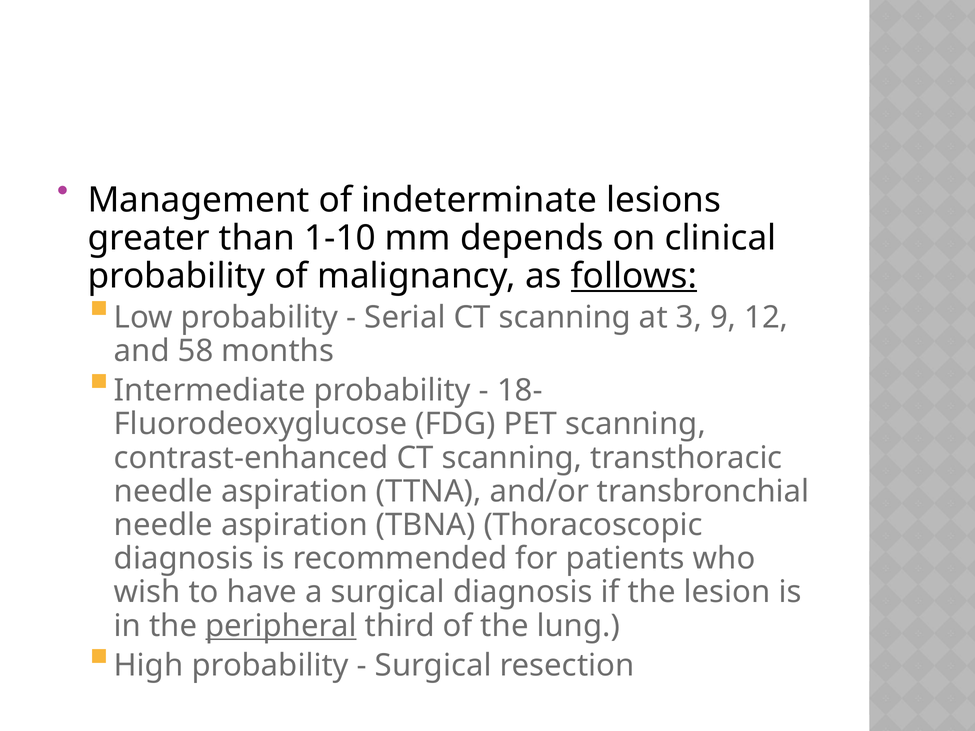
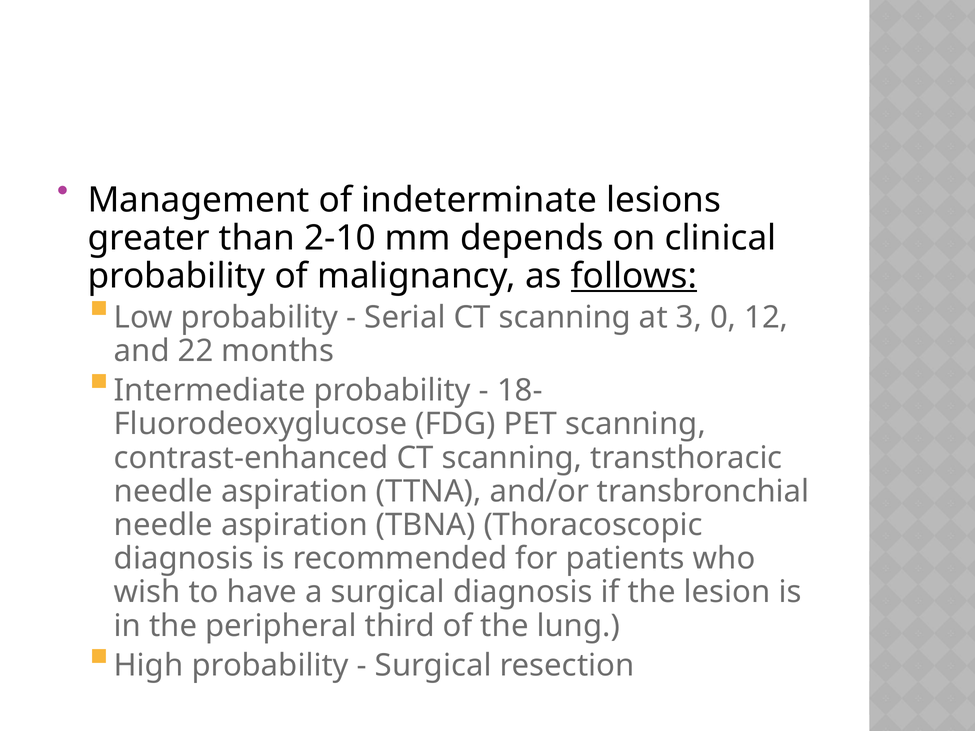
1-10: 1-10 -> 2-10 (340, 238)
9: 9 -> 0 (723, 317)
58: 58 -> 22 (196, 351)
peripheral underline: present -> none (281, 626)
